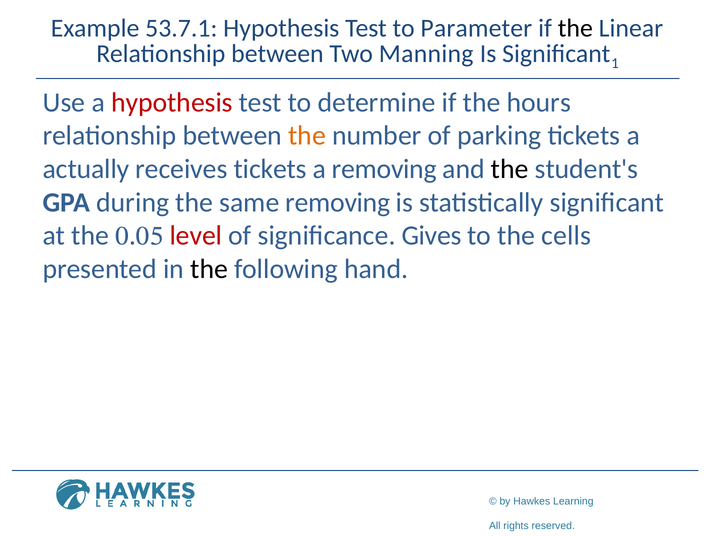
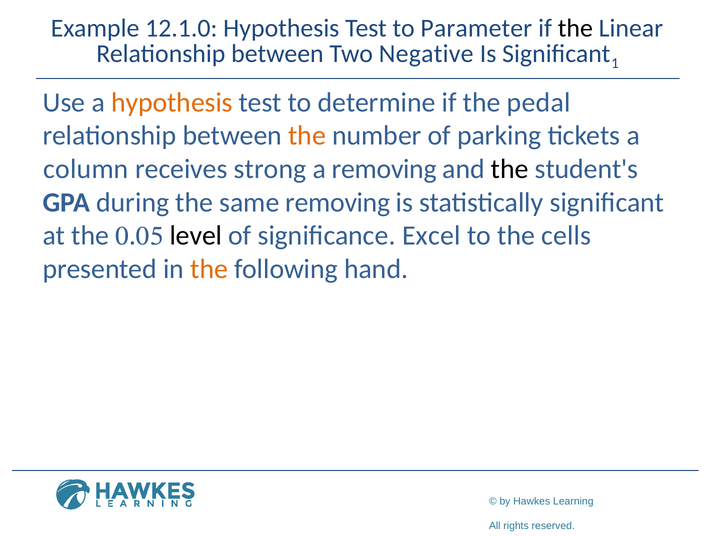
53.7.1: 53.7.1 -> 12.1.0 (181, 28)
Manning: Manning -> Negative (426, 54)
hypothesis colour: red -> orange (172, 103)
hours: hours -> pedal (539, 103)
actually: actually -> column (86, 169)
receives tickets: tickets -> strong (270, 169)
level colour: red -> black (196, 236)
Gives: Gives -> Excel (431, 236)
the colour: black -> orange (209, 269)
